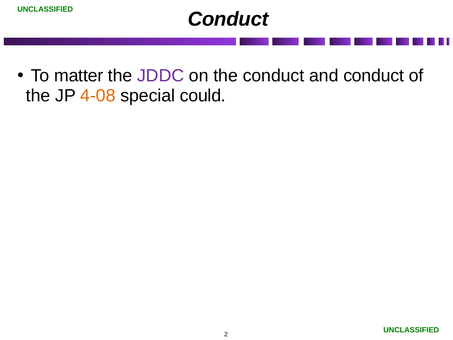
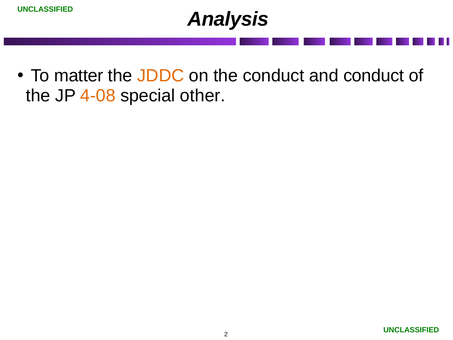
Conduct: Conduct -> Analysis (228, 19)
JDDC colour: purple -> orange (161, 76)
could: could -> other (203, 96)
